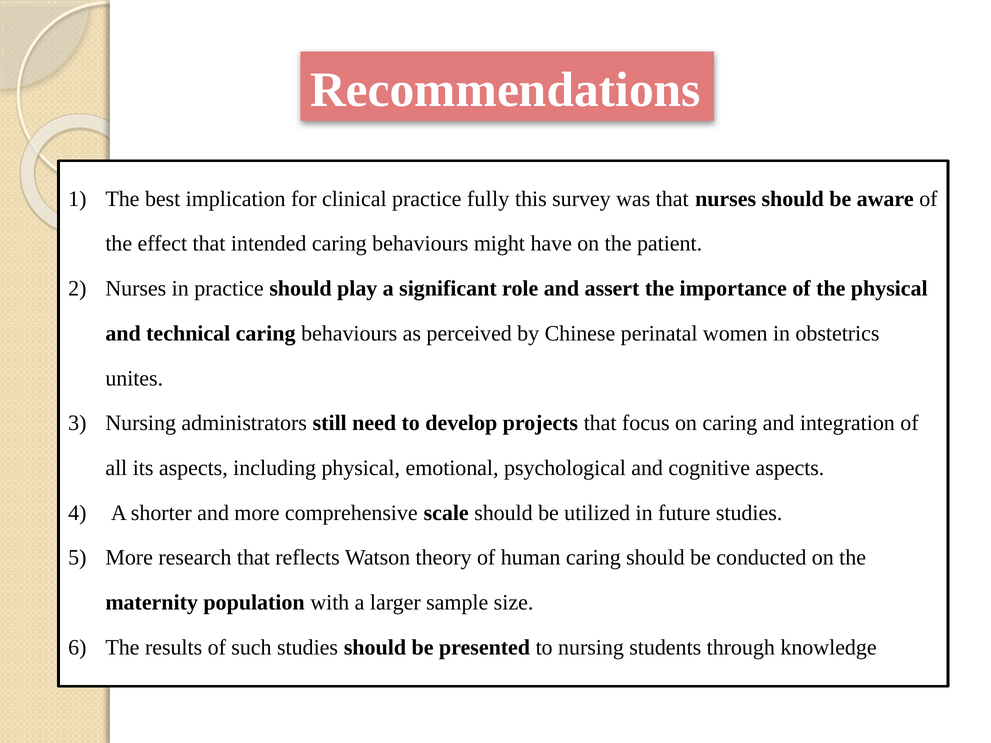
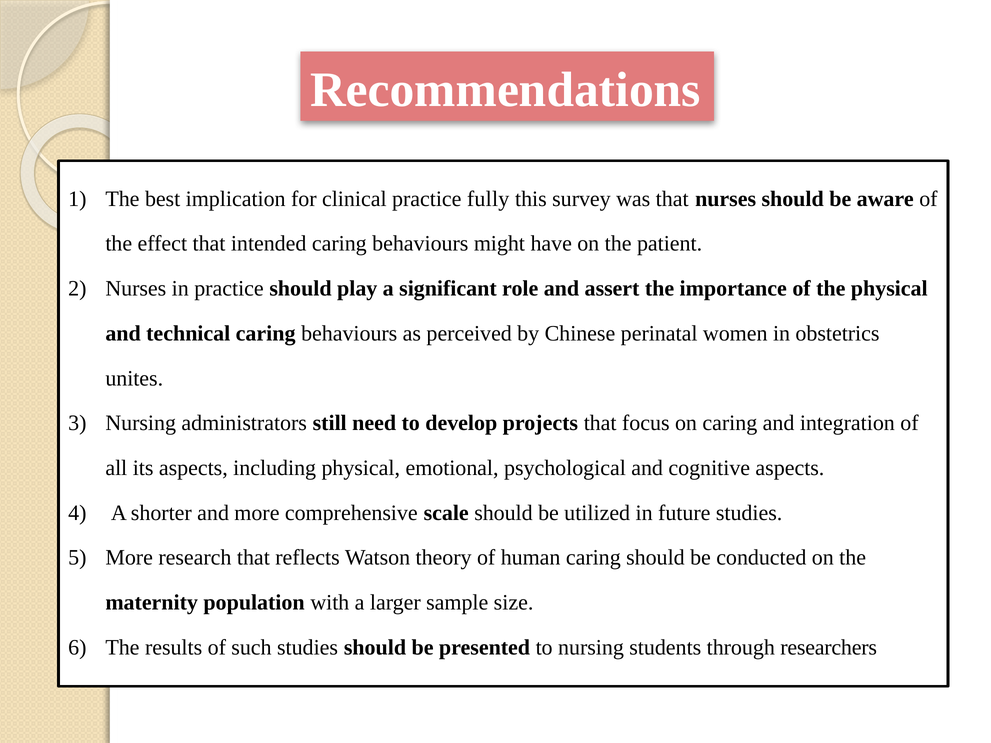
knowledge: knowledge -> researchers (829, 648)
